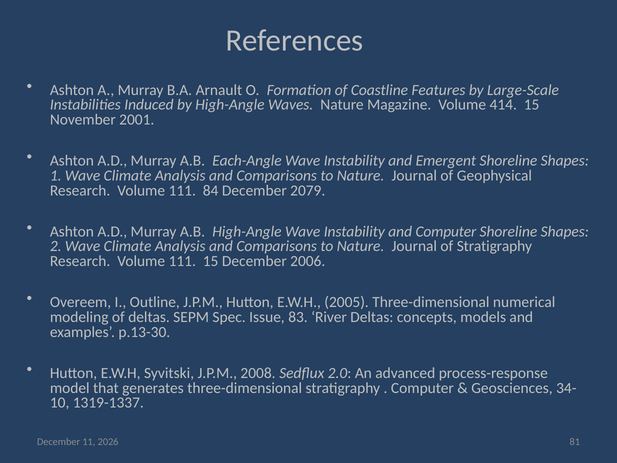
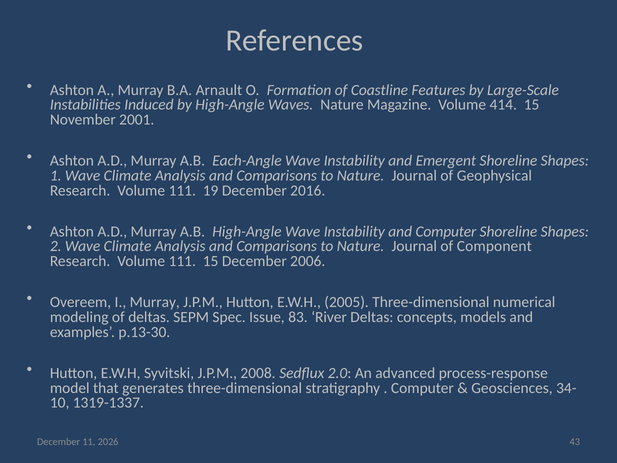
84: 84 -> 19 (211, 190)
2079: 2079 -> 2016 (308, 190)
of Stratigraphy: Stratigraphy -> Component (494, 246)
I Outline: Outline -> Murray (155, 302)
81: 81 -> 43 (575, 442)
